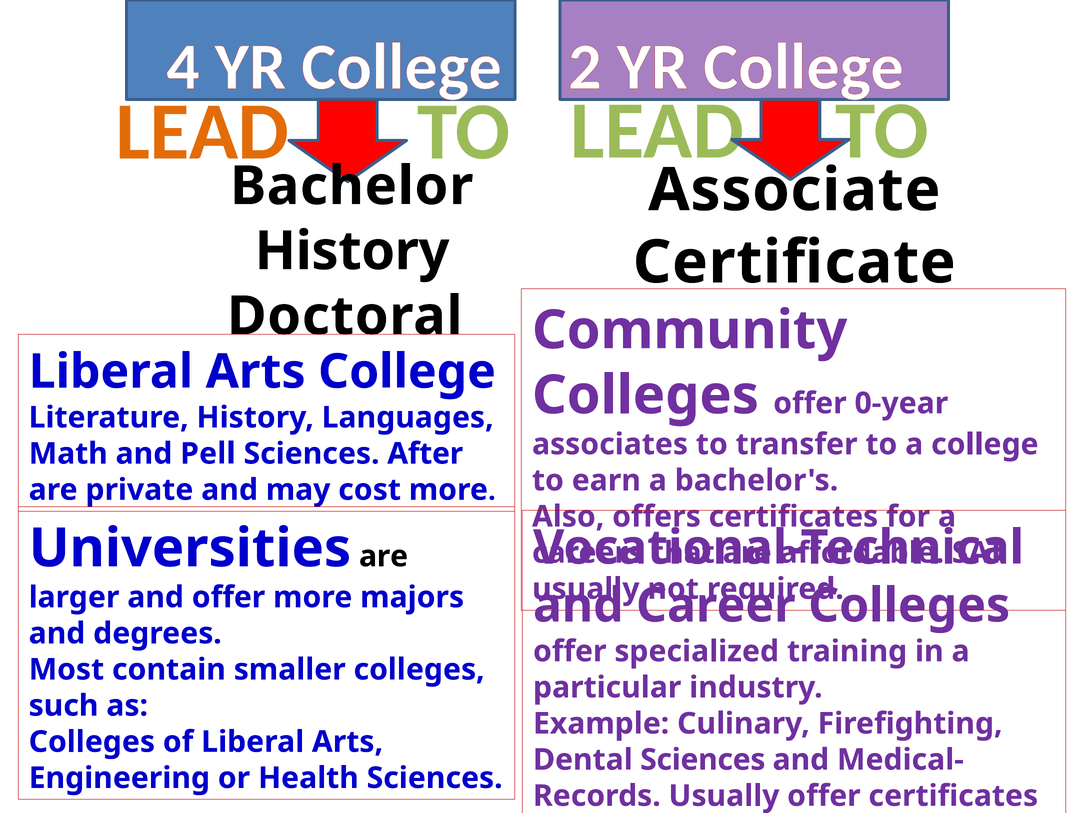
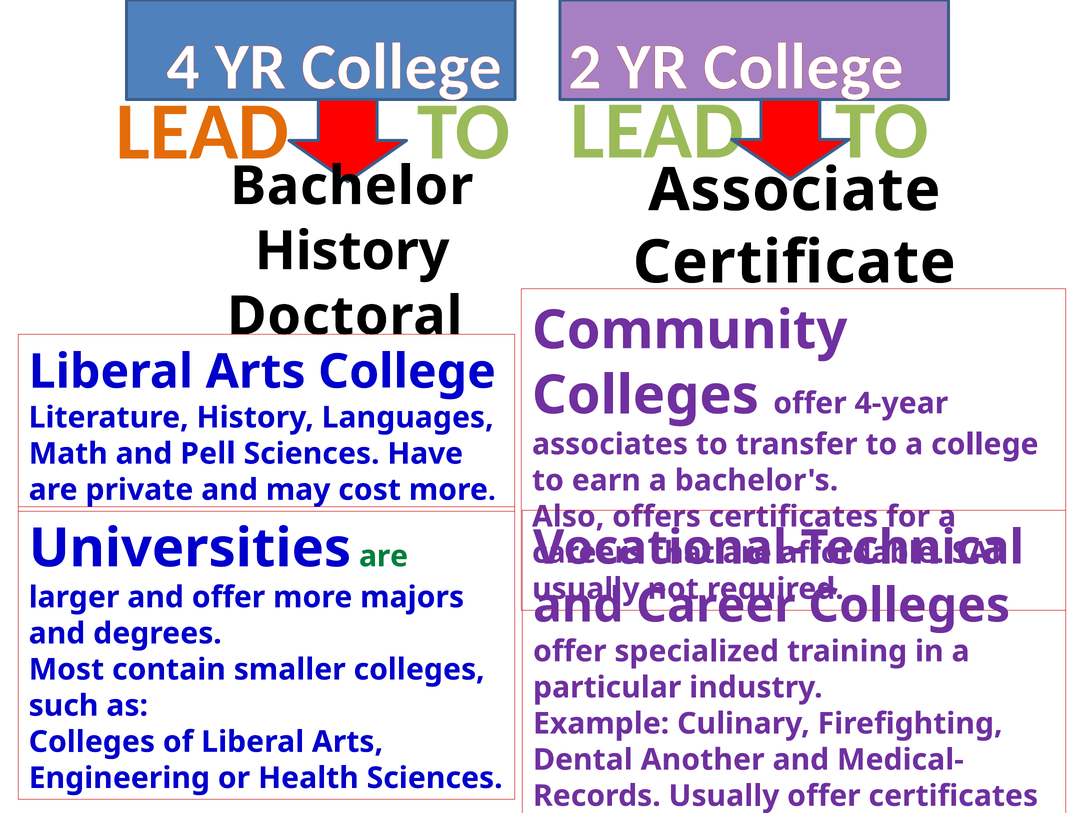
0-year: 0-year -> 4-year (901, 403)
After: After -> Have (425, 454)
are colour: black -> green (384, 556)
Dental Sciences: Sciences -> Another (703, 760)
